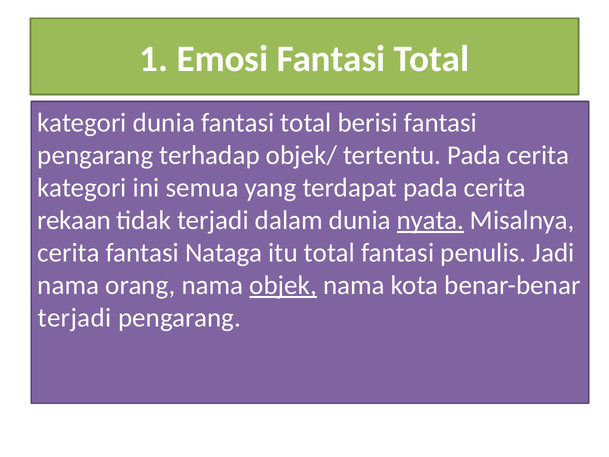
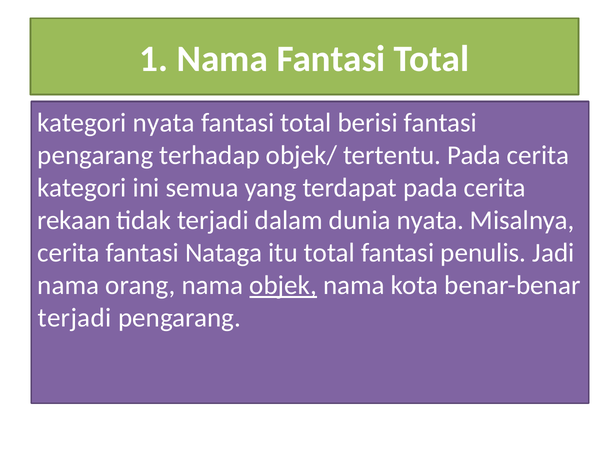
1 Emosi: Emosi -> Nama (222, 59)
kategori dunia: dunia -> nyata (164, 123)
nyata underline: present -> none (430, 220)
